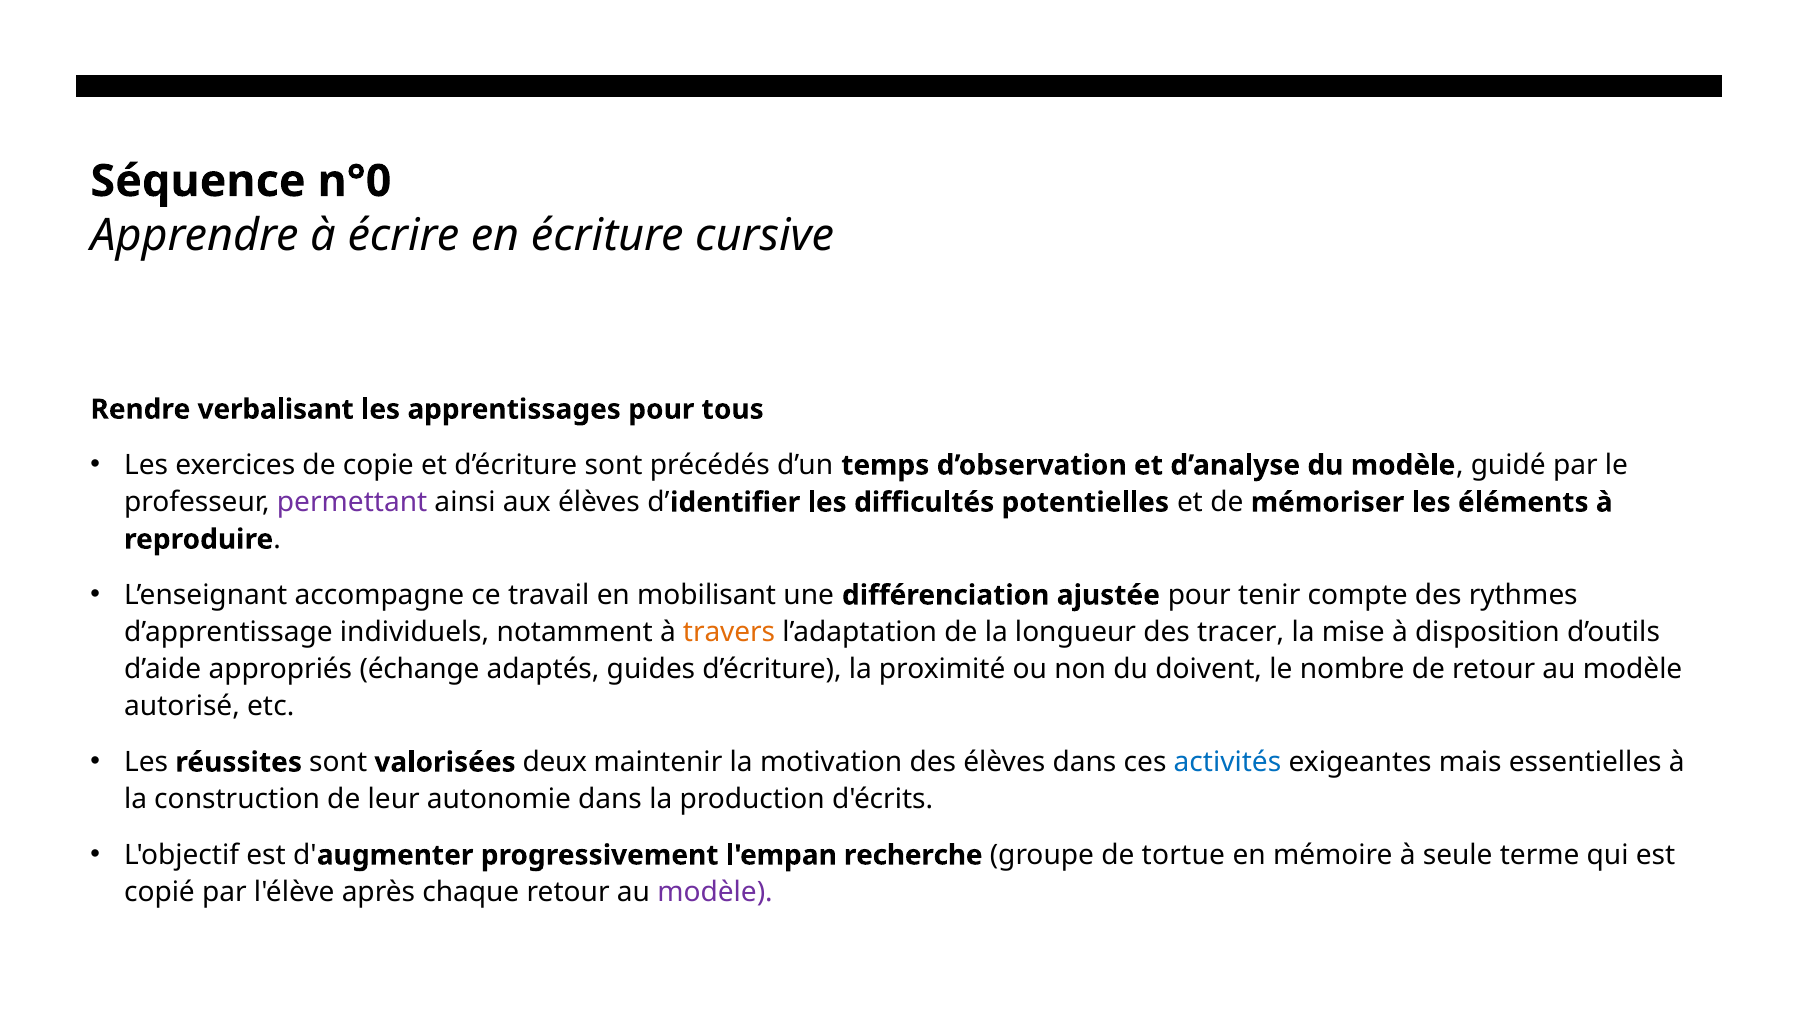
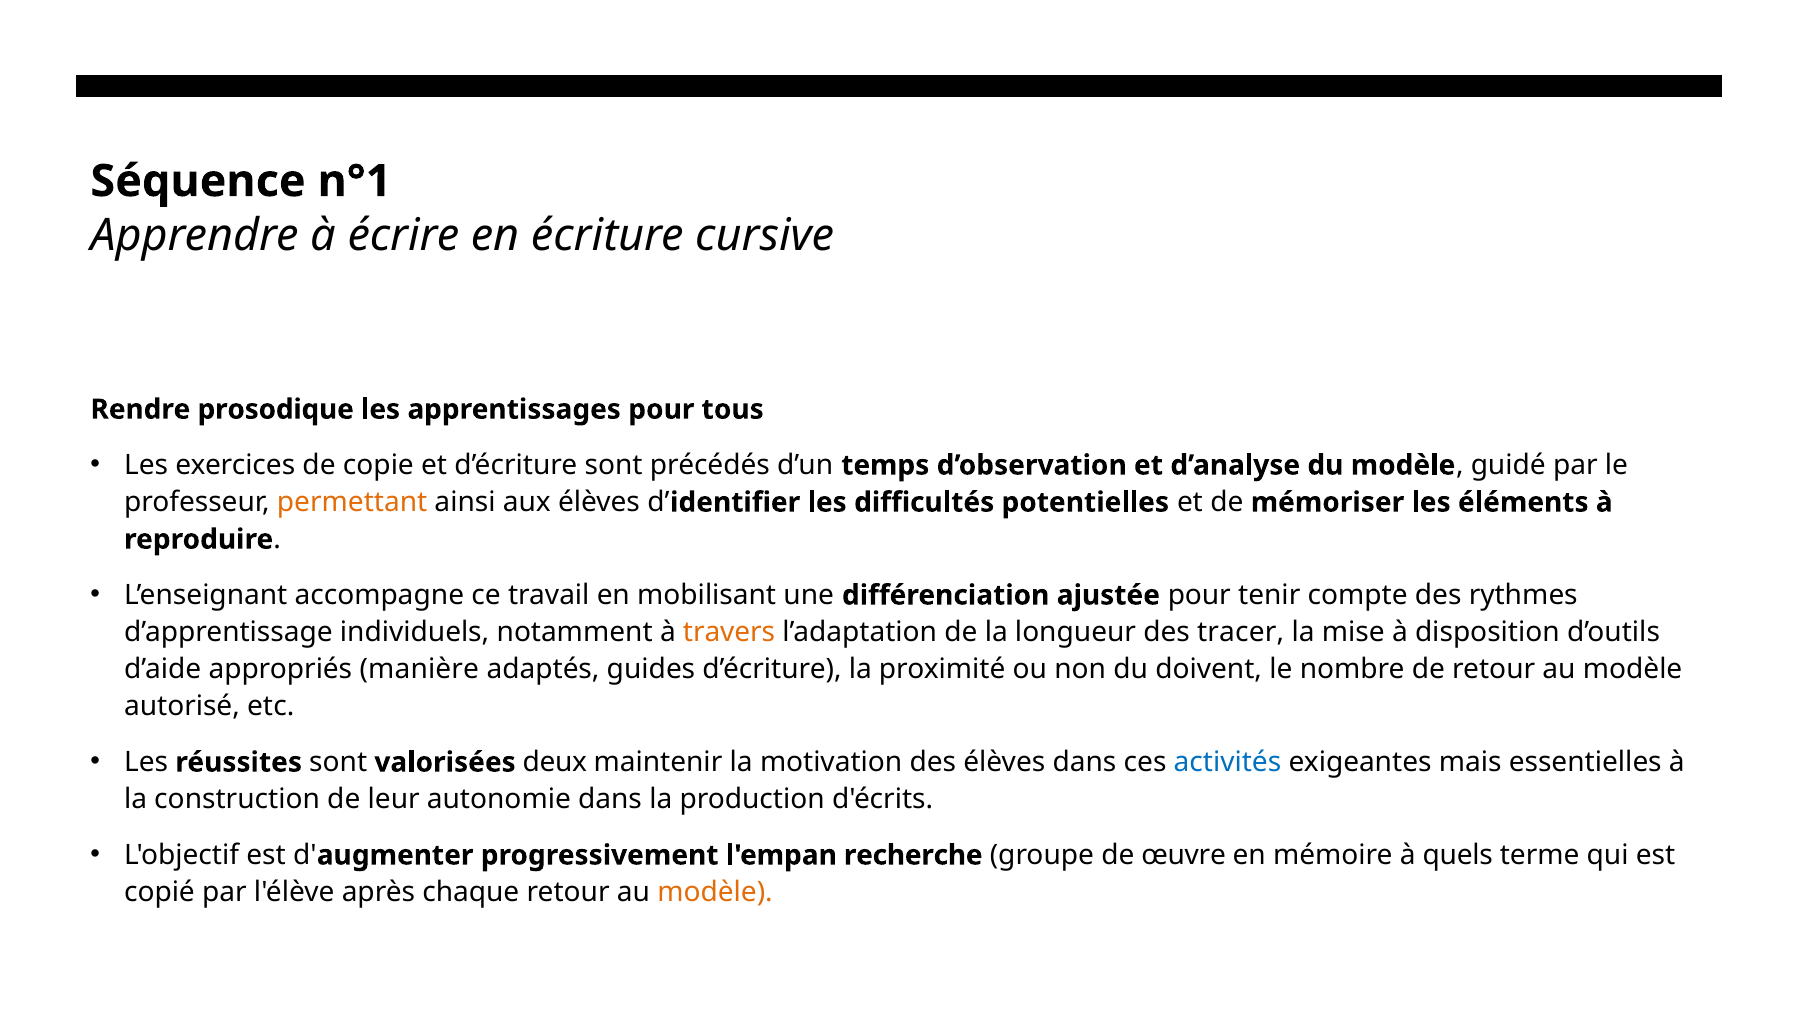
n°0: n°0 -> n°1 (354, 181)
verbalisant: verbalisant -> prosodique (276, 409)
permettant colour: purple -> orange (352, 502)
échange: échange -> manière (419, 669)
tortue: tortue -> œuvre (1184, 855)
seule: seule -> quels (1458, 855)
modèle colour: purple -> orange (715, 892)
